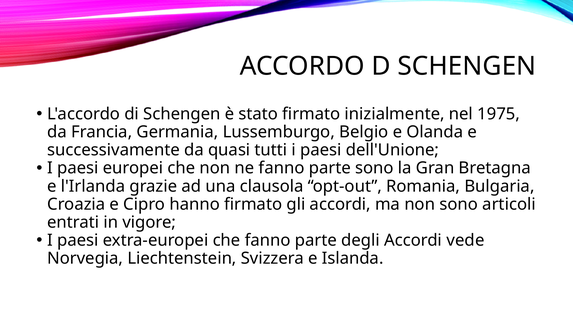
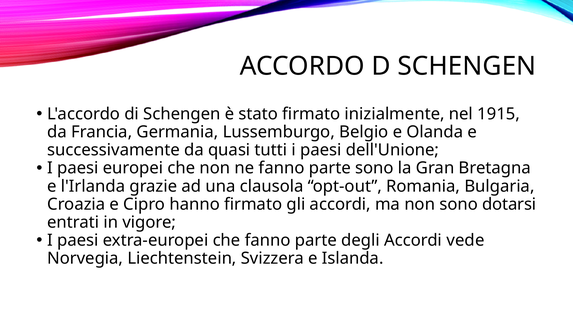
1975: 1975 -> 1915 (499, 114)
articoli: articoli -> dotarsi (509, 204)
